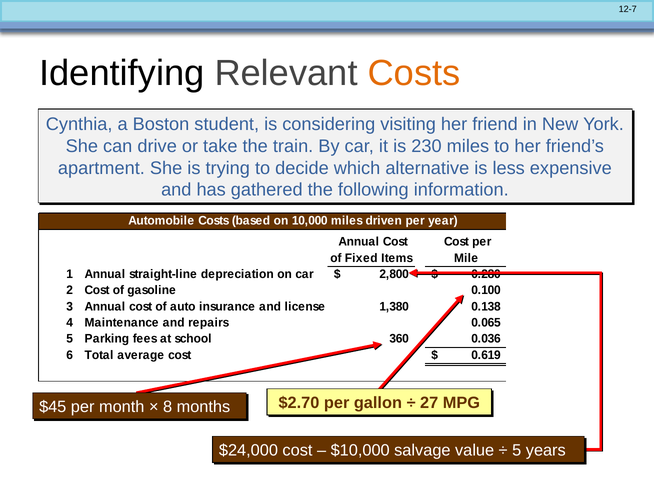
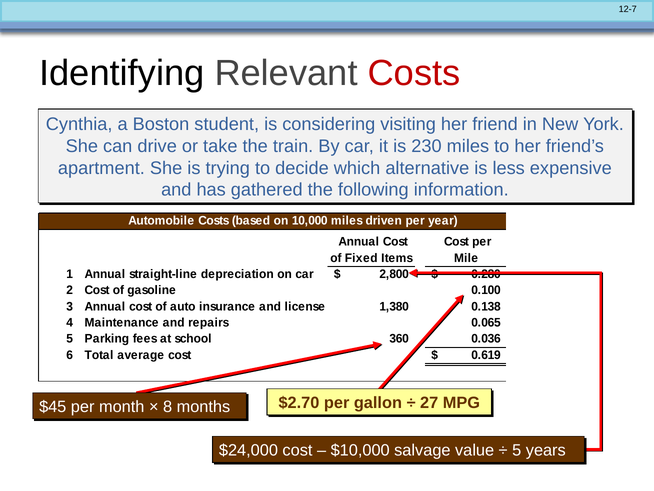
Costs colour: orange -> red (414, 73)
